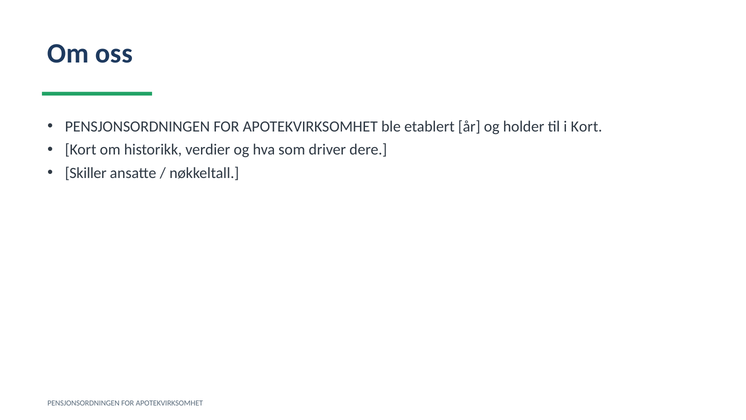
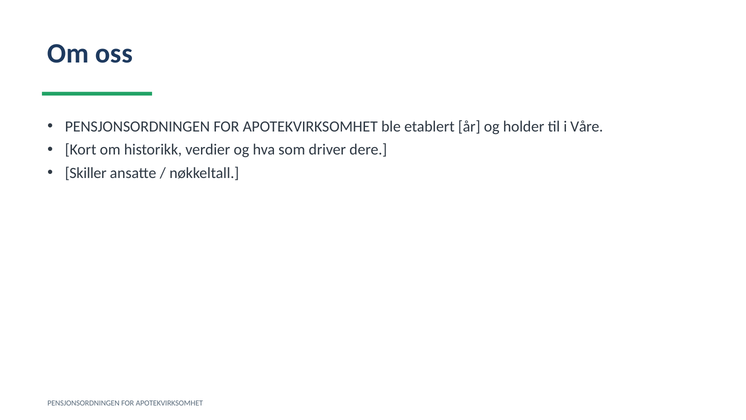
i Kort: Kort -> Våre (587, 126)
